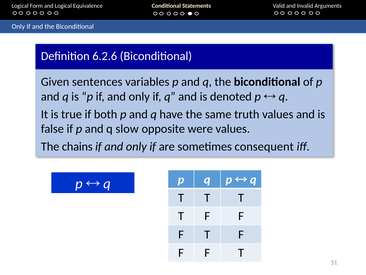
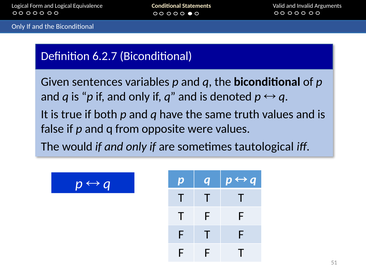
6.2.6: 6.2.6 -> 6.2.7 (105, 56)
slow: slow -> from (127, 129)
chains: chains -> would (77, 146)
consequent: consequent -> tautological (264, 146)
